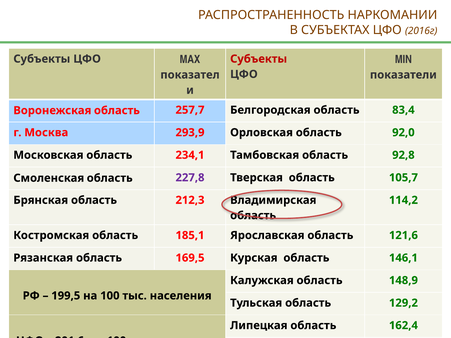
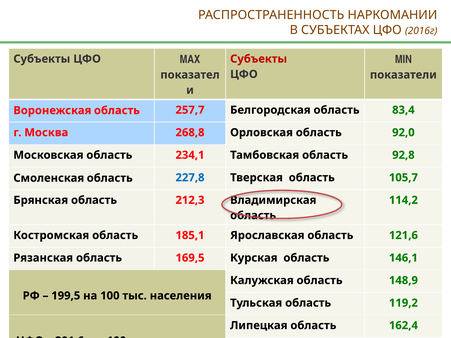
293,9: 293,9 -> 268,8 (190, 133)
227,8 colour: purple -> blue (190, 178)
129,2: 129,2 -> 119,2 (403, 303)
